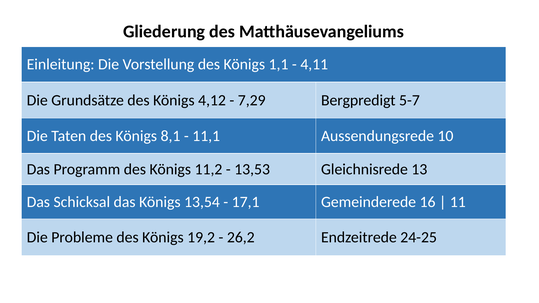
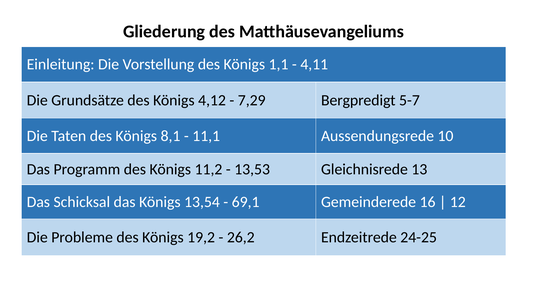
17,1: 17,1 -> 69,1 (246, 202)
11: 11 -> 12 (458, 202)
